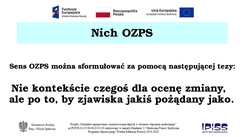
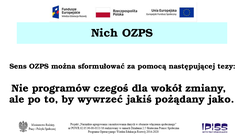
kontekście: kontekście -> programów (61, 89)
ocenę: ocenę -> wokół (167, 89)
zjawiska: zjawiska -> wywrzeć (100, 100)
